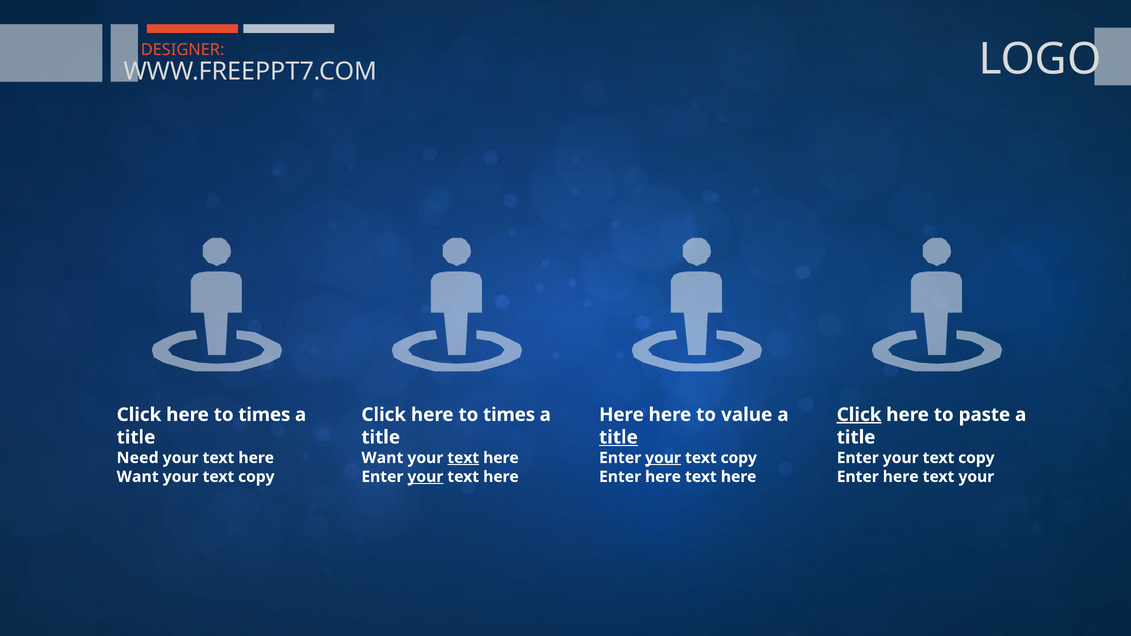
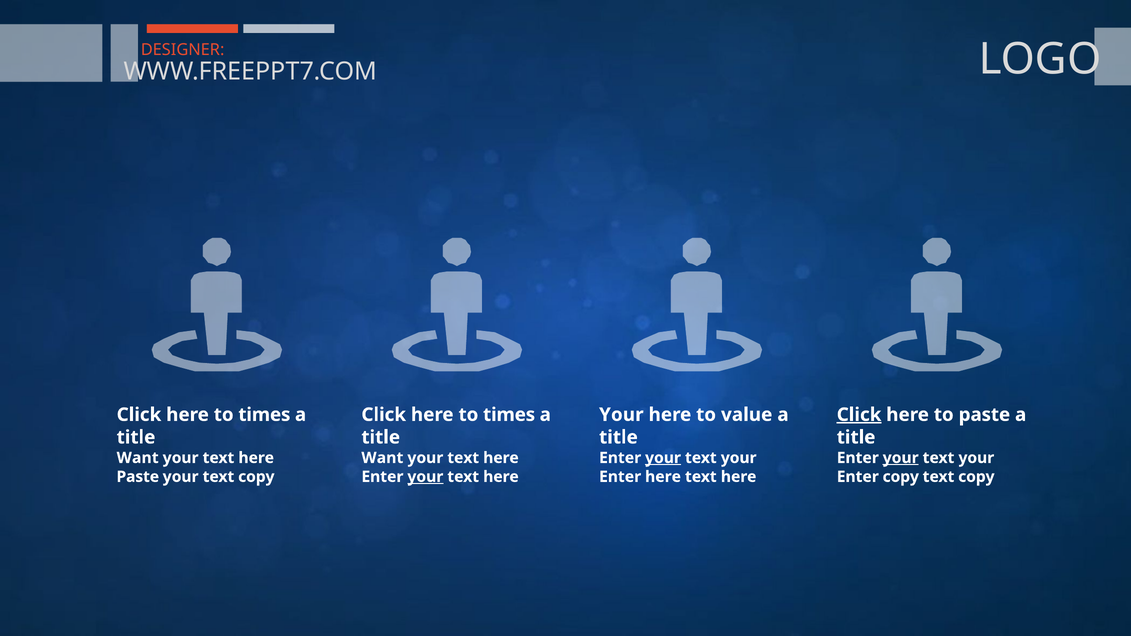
Here: Here -> Your (621, 415)
title underline: present -> none (618, 437)
Need: Need -> Want (138, 458)
text underline: present -> none (463, 458)
copy: copy -> your (739, 458)
your underline: none -> present (901, 458)
copy: copy -> your (976, 458)
Want: Want -> Paste (138, 477)
here: here -> copy (901, 477)
your: your -> copy (976, 477)
